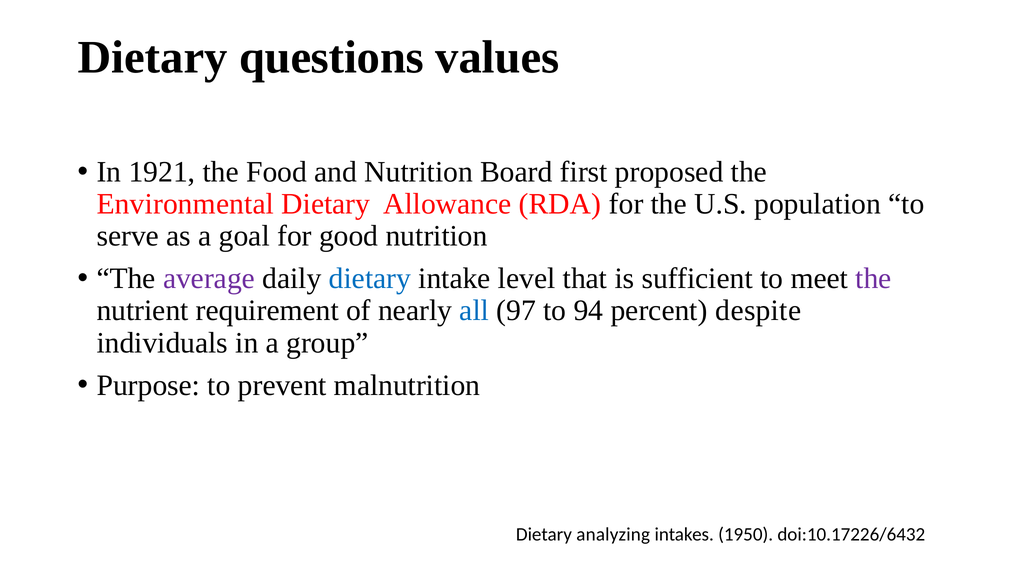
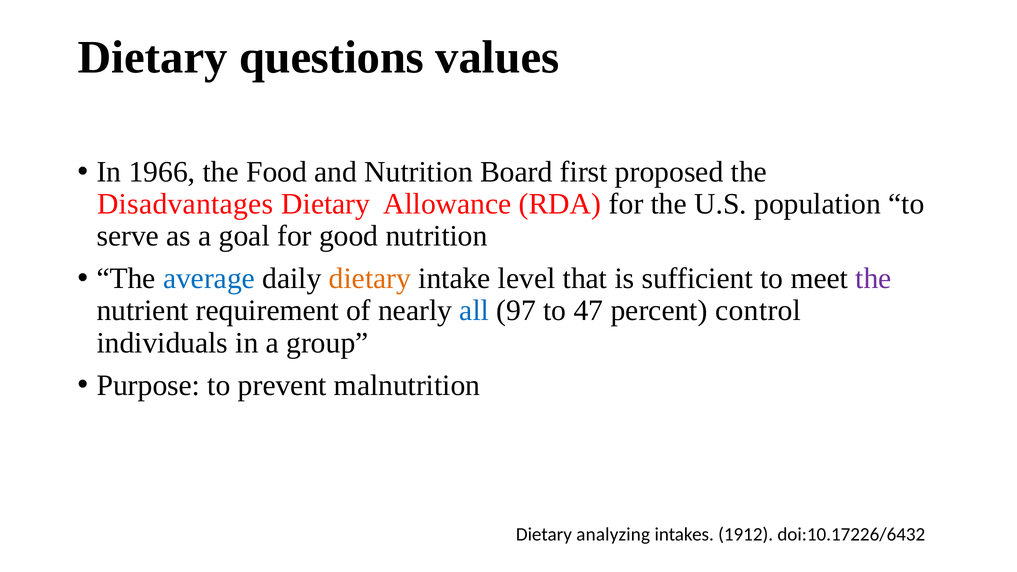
1921: 1921 -> 1966 (162, 172)
Environmental: Environmental -> Disadvantages (185, 204)
average colour: purple -> blue (209, 279)
dietary colour: blue -> orange (370, 279)
94: 94 -> 47 (588, 311)
despite: despite -> control (758, 311)
1950: 1950 -> 1912 (746, 535)
